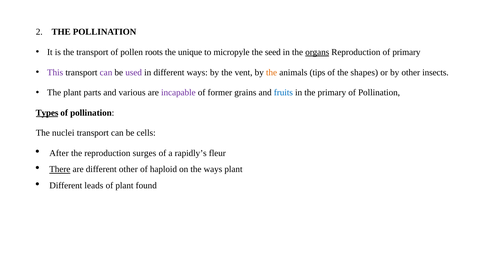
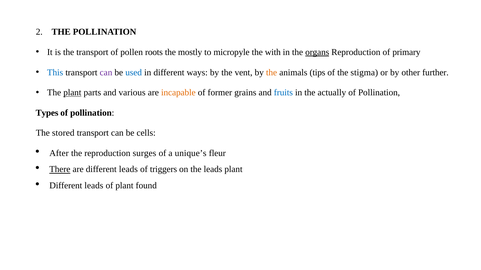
unique: unique -> mostly (190, 52)
seed: seed -> with (273, 52)
This colour: purple -> blue (55, 73)
used colour: purple -> blue (134, 73)
shapes: shapes -> stigma (364, 73)
insects: insects -> further (435, 73)
plant underline: none -> present (72, 93)
incapable colour: purple -> orange (178, 93)
the primary: primary -> actually (332, 93)
Types underline: present -> none (47, 113)
nuclei: nuclei -> stored (63, 133)
rapidly’s: rapidly’s -> unique’s (191, 153)
are different other: other -> leads (128, 170)
haploid: haploid -> triggers (163, 170)
the ways: ways -> leads (213, 170)
